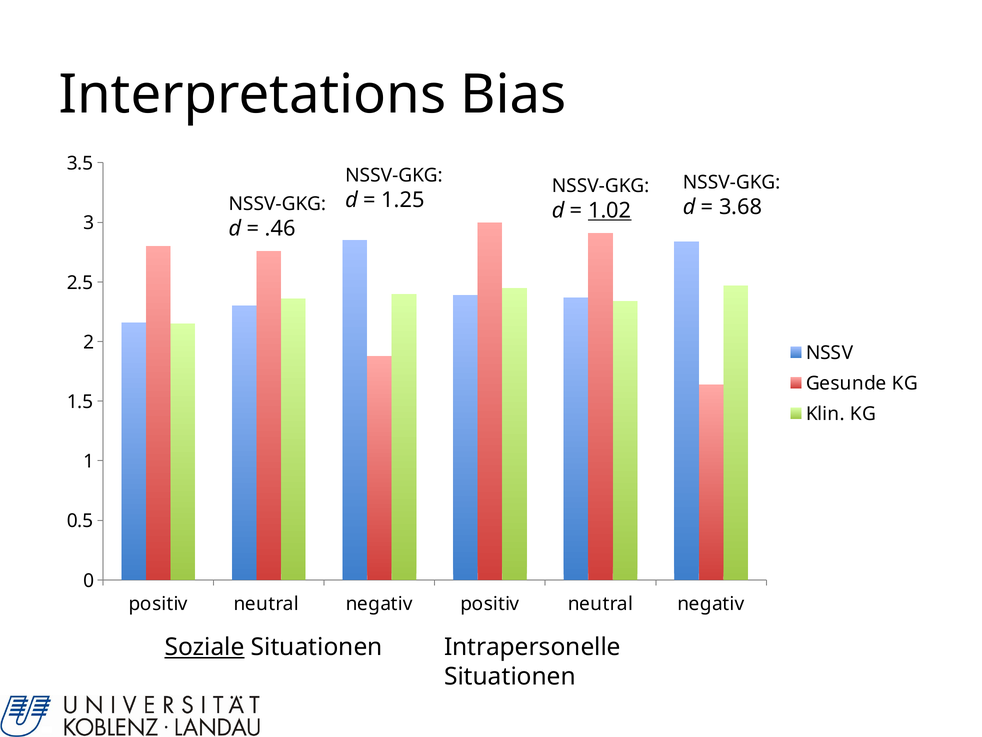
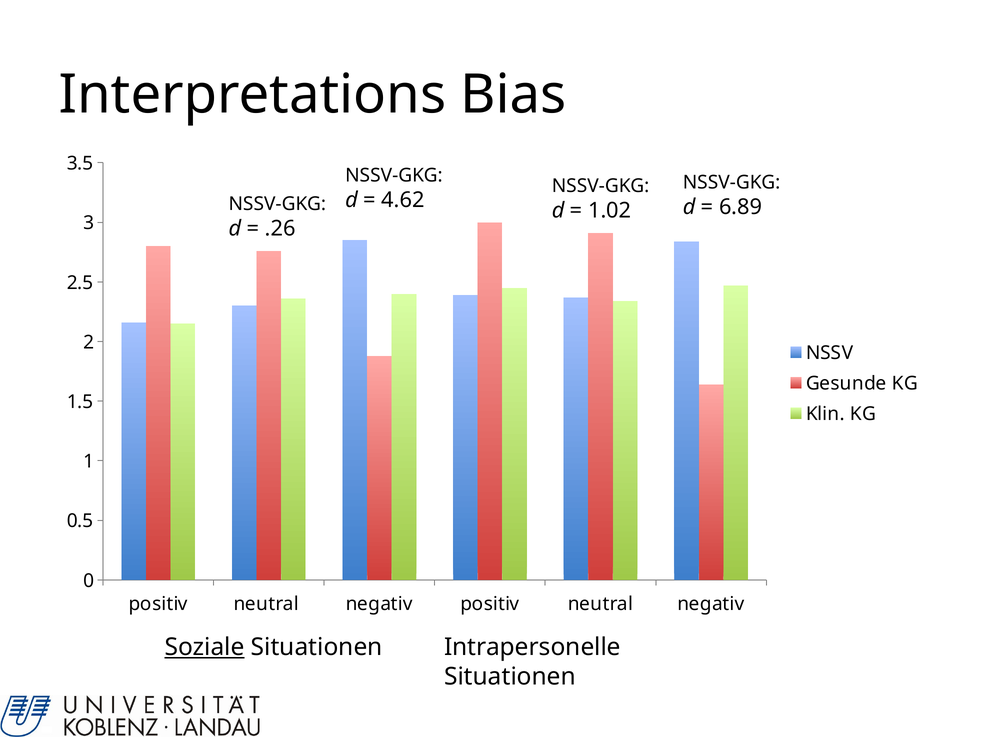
1.25: 1.25 -> 4.62 (403, 200)
3.68: 3.68 -> 6.89 (741, 207)
1.02 underline: present -> none (610, 211)
.46: .46 -> .26 (280, 229)
